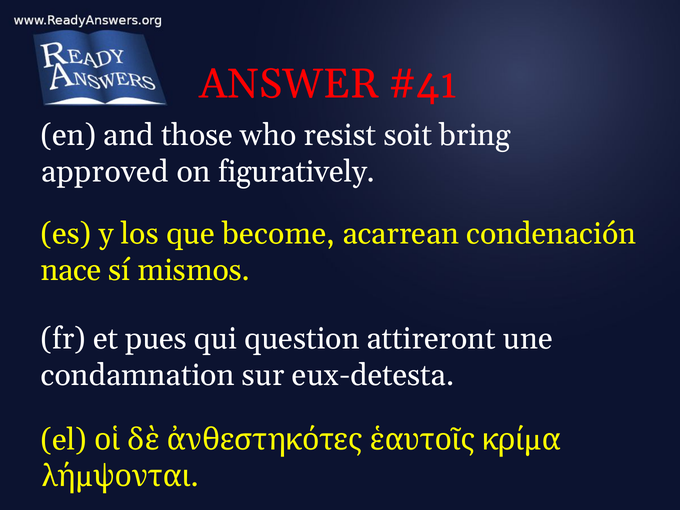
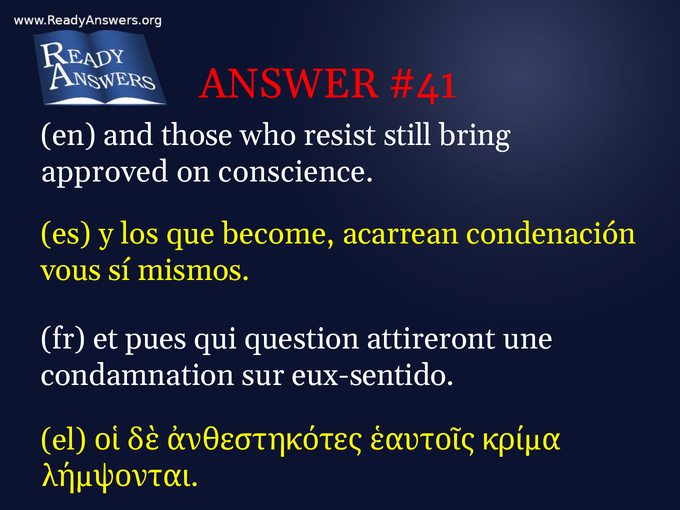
soit: soit -> still (408, 135)
figuratively: figuratively -> conscience (296, 172)
nace: nace -> vous (71, 270)
eux-detesta: eux-detesta -> eux-sentido (373, 375)
